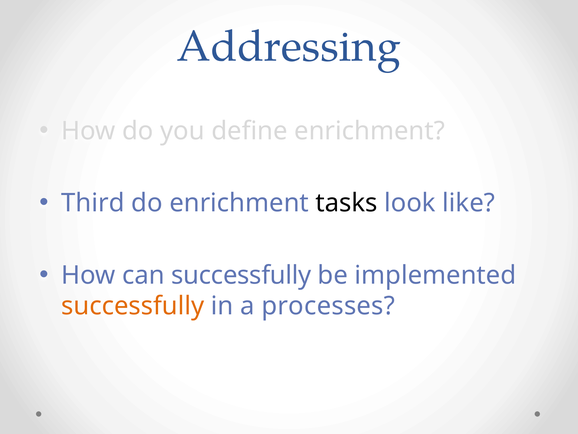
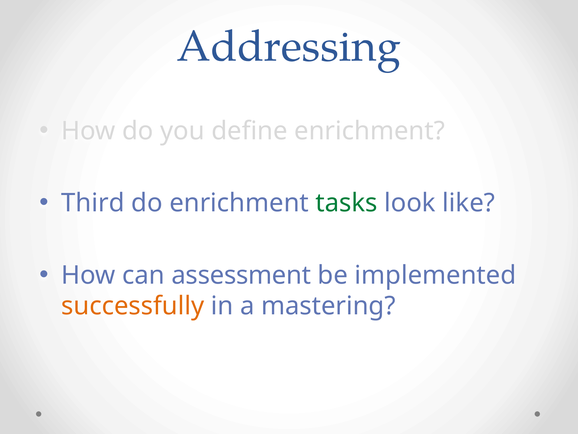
tasks colour: black -> green (347, 203)
can successfully: successfully -> assessment (241, 275)
processes: processes -> mastering (328, 306)
